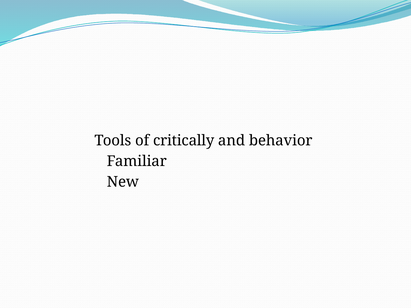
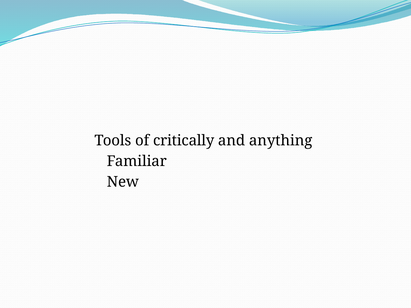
behavior: behavior -> anything (281, 141)
